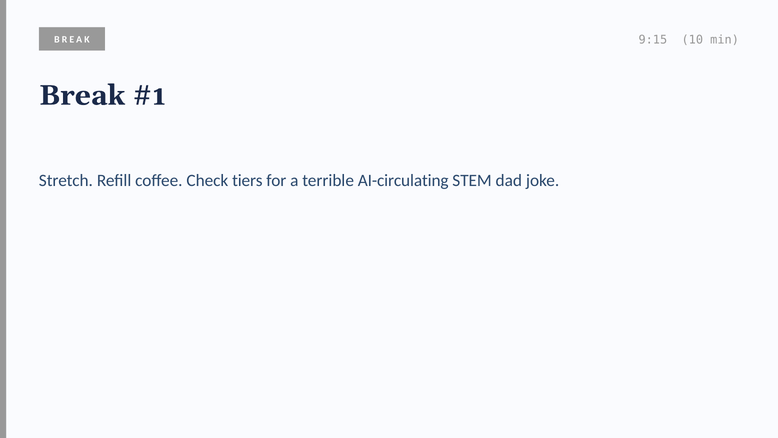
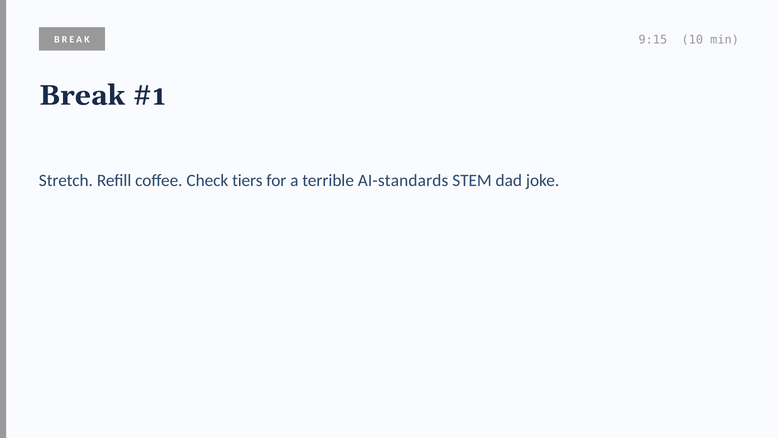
AI-circulating: AI-circulating -> AI-standards (403, 180)
